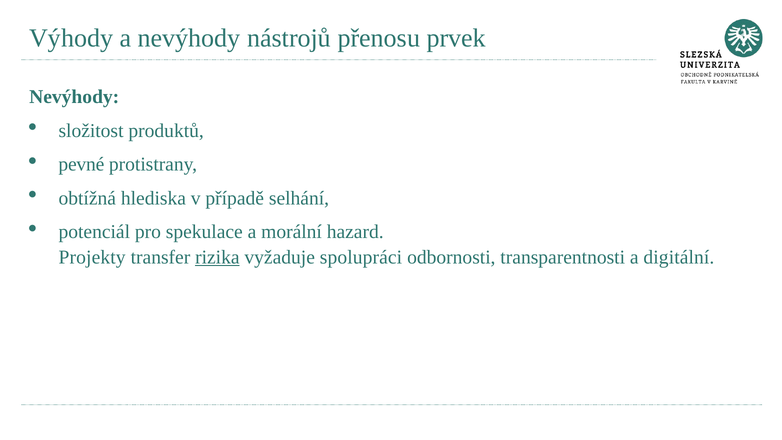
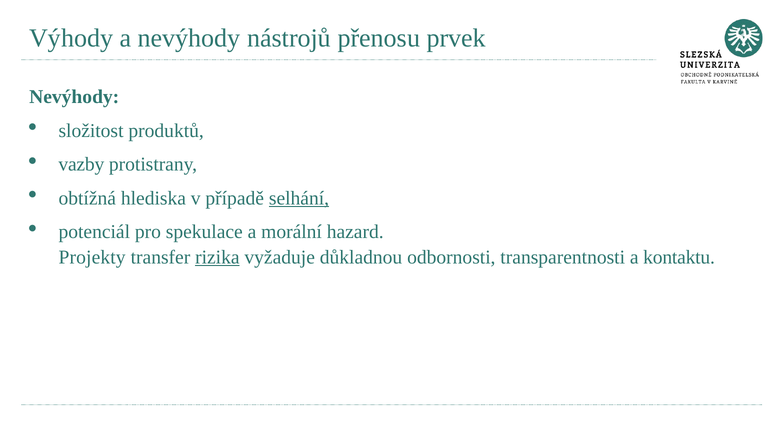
pevné: pevné -> vazby (81, 164)
selhání underline: none -> present (299, 198)
spolupráci: spolupráci -> důkladnou (361, 257)
digitální: digitální -> kontaktu (679, 257)
